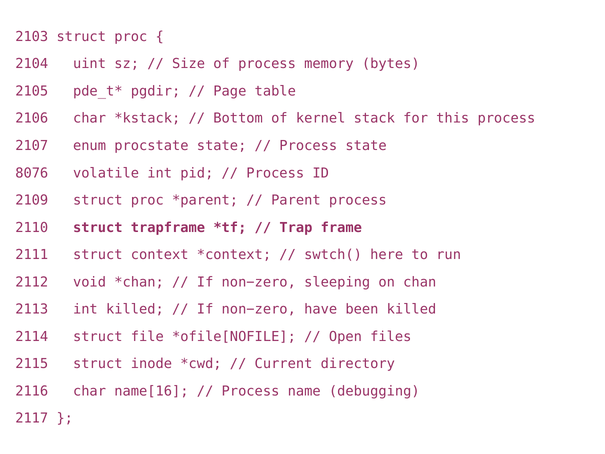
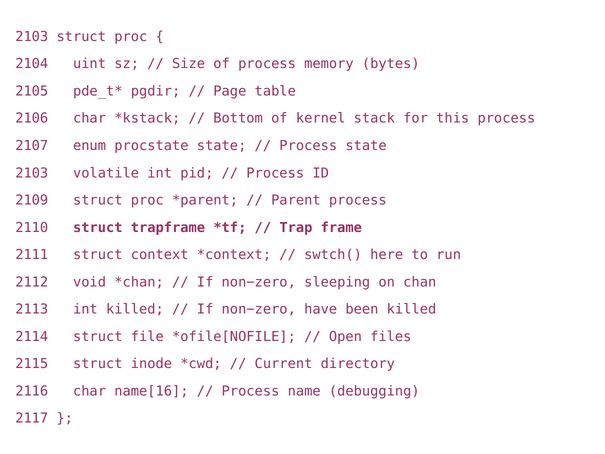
8076: 8076 -> 2103 (32, 173)
